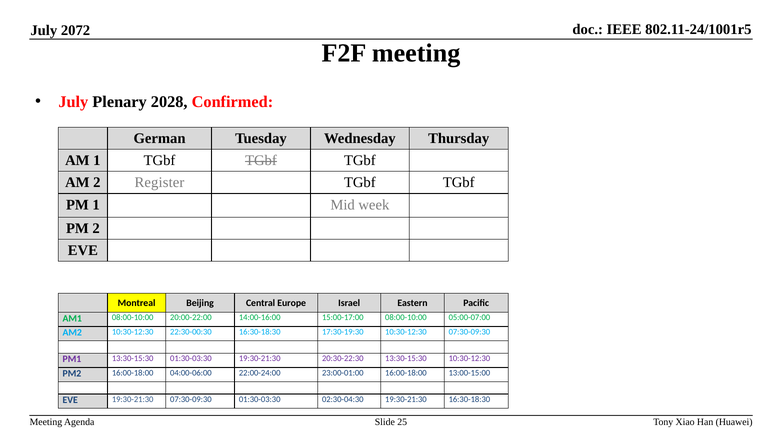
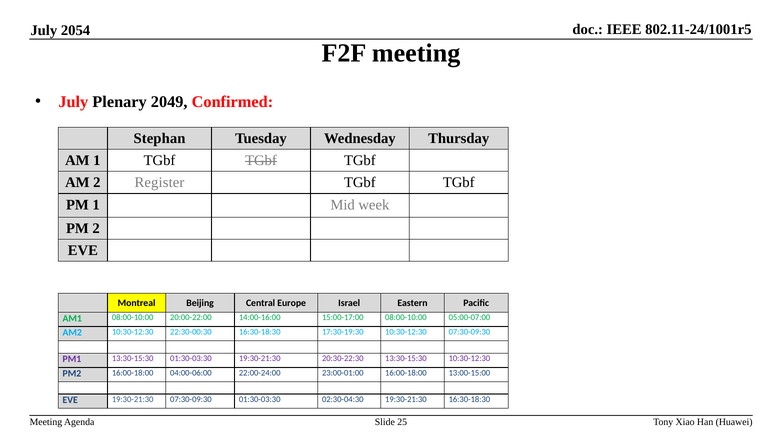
2072: 2072 -> 2054 (76, 30)
2028: 2028 -> 2049 (169, 102)
German: German -> Stephan (159, 138)
